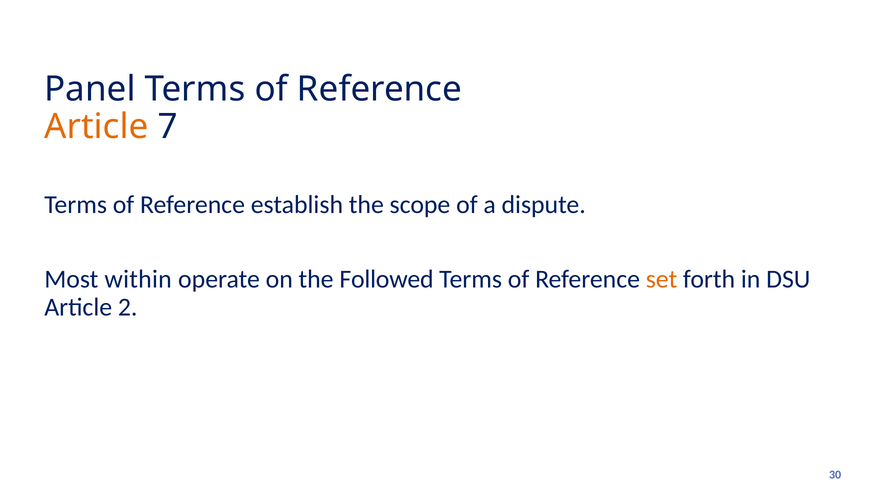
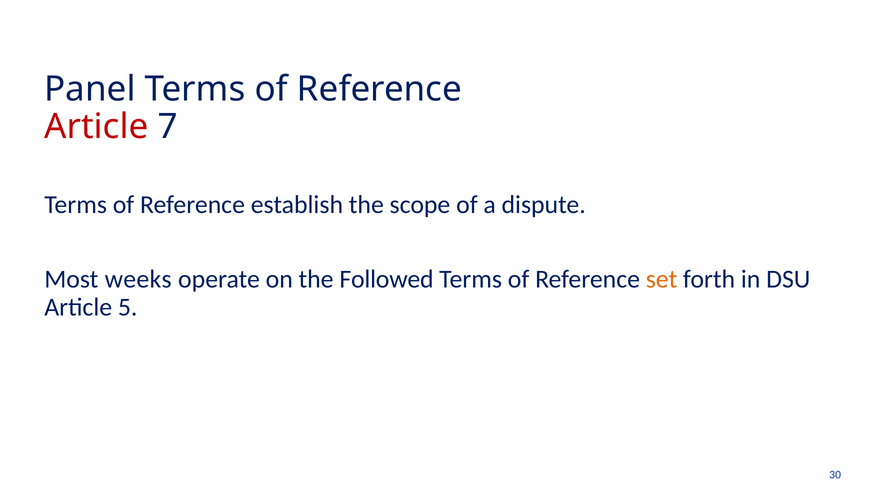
Article colour: orange -> red (96, 127)
within: within -> weeks (138, 279)
2: 2 -> 5 (128, 307)
